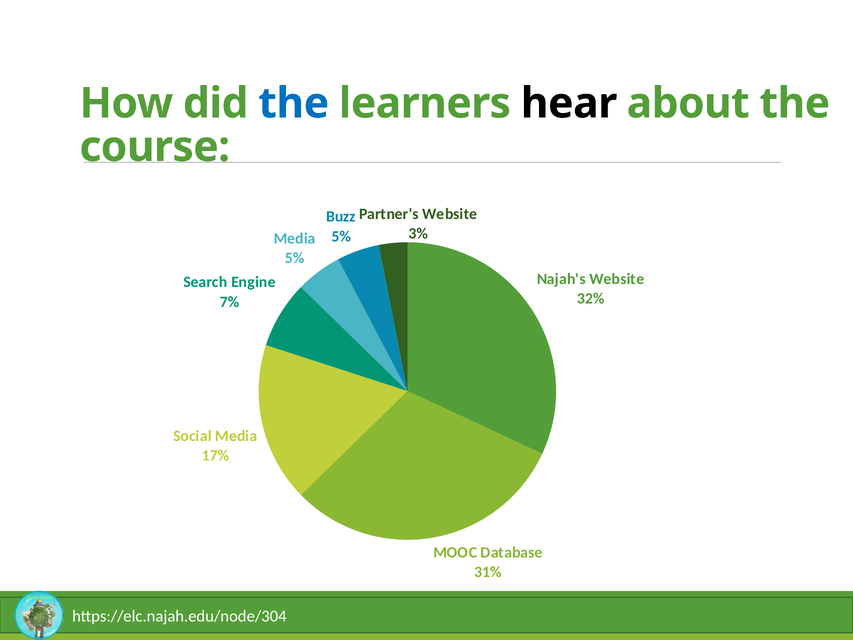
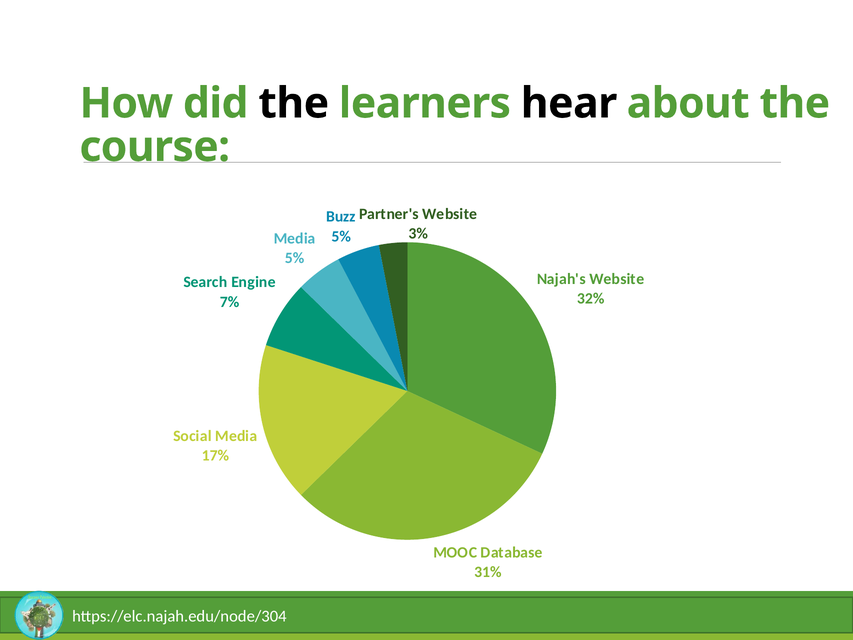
the colour: blue -> black (294, 103)
